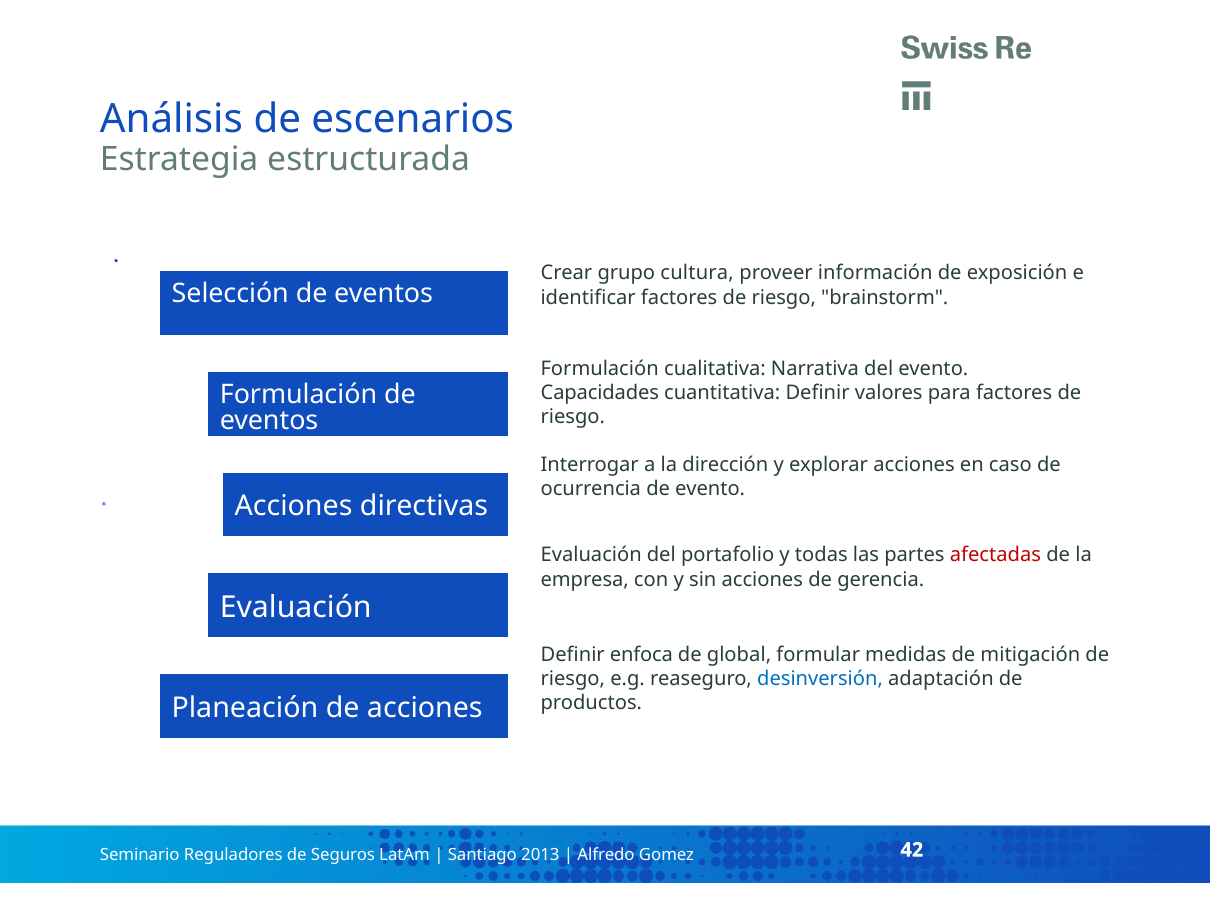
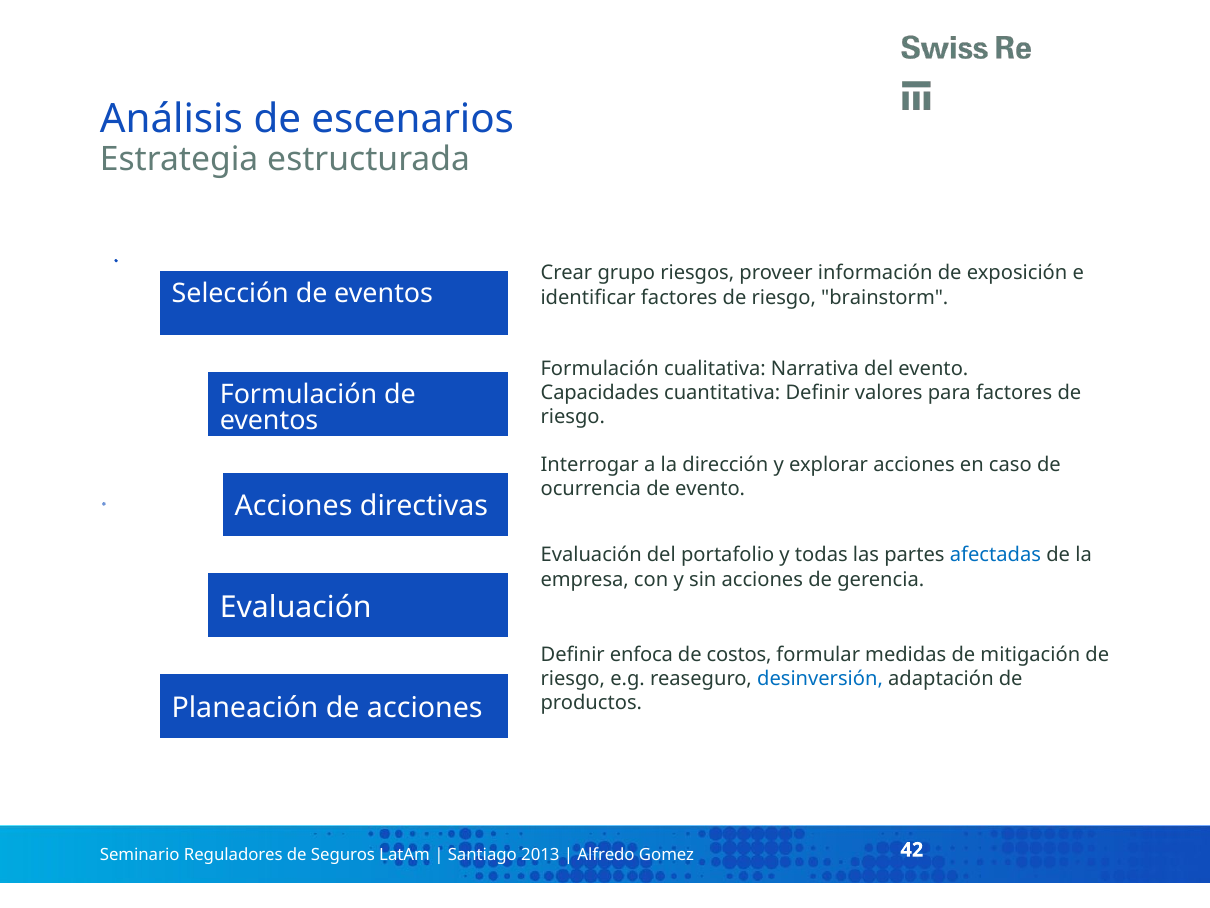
cultura: cultura -> riesgos (697, 273)
afectadas colour: red -> blue (995, 555)
global: global -> costos (739, 654)
